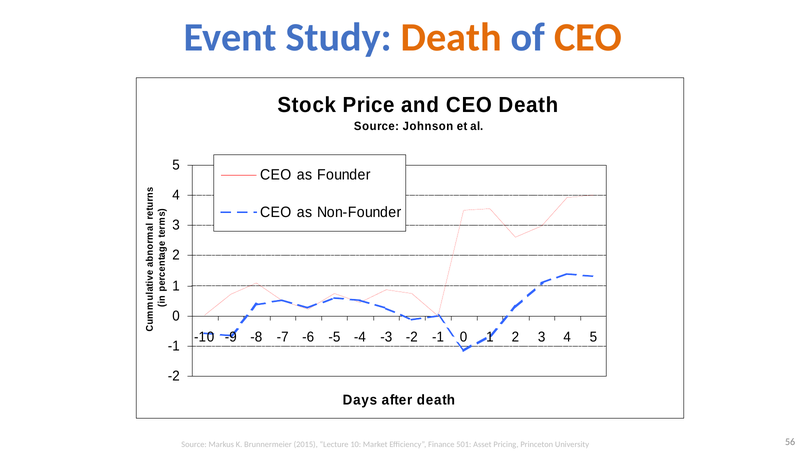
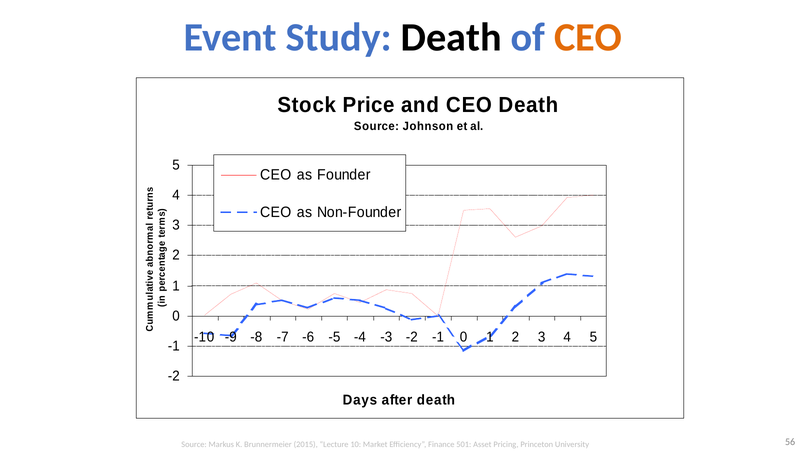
Death colour: orange -> black (451, 37)
